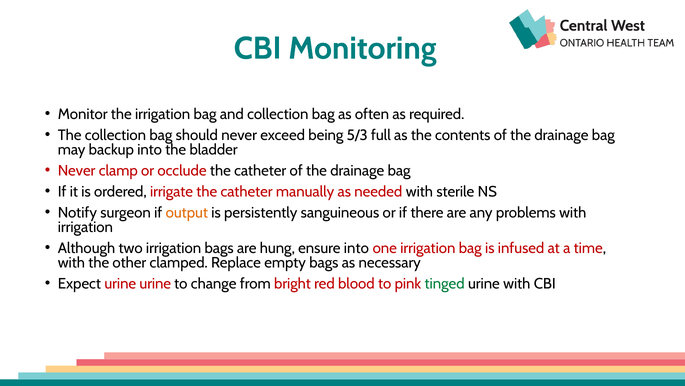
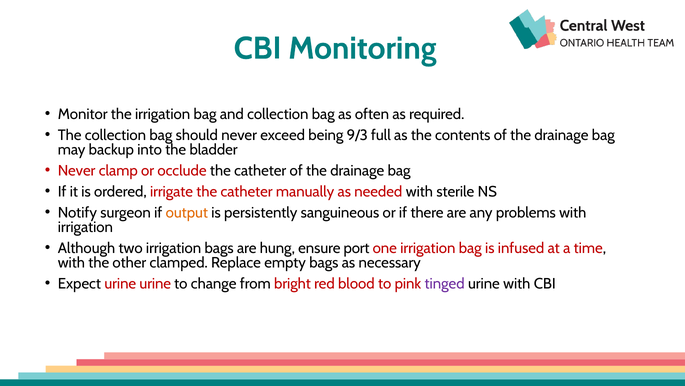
5/3: 5/3 -> 9/3 (357, 135)
ensure into: into -> port (357, 248)
tinged colour: green -> purple (445, 283)
